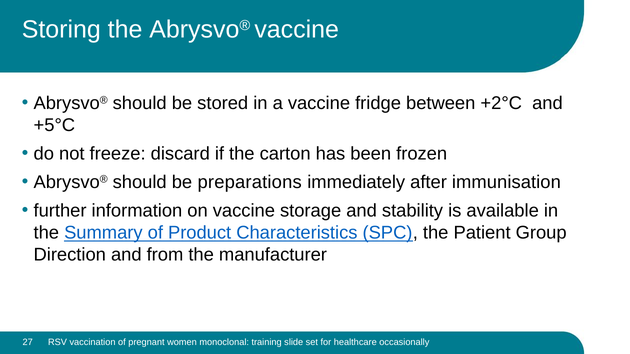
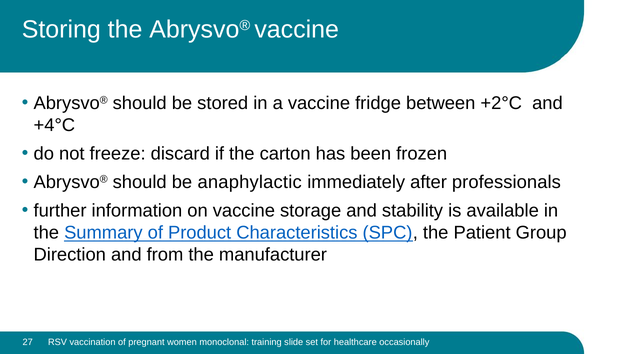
+5°C: +5°C -> +4°C (54, 125)
preparations: preparations -> anaphylactic (250, 182)
immunisation: immunisation -> professionals (506, 182)
